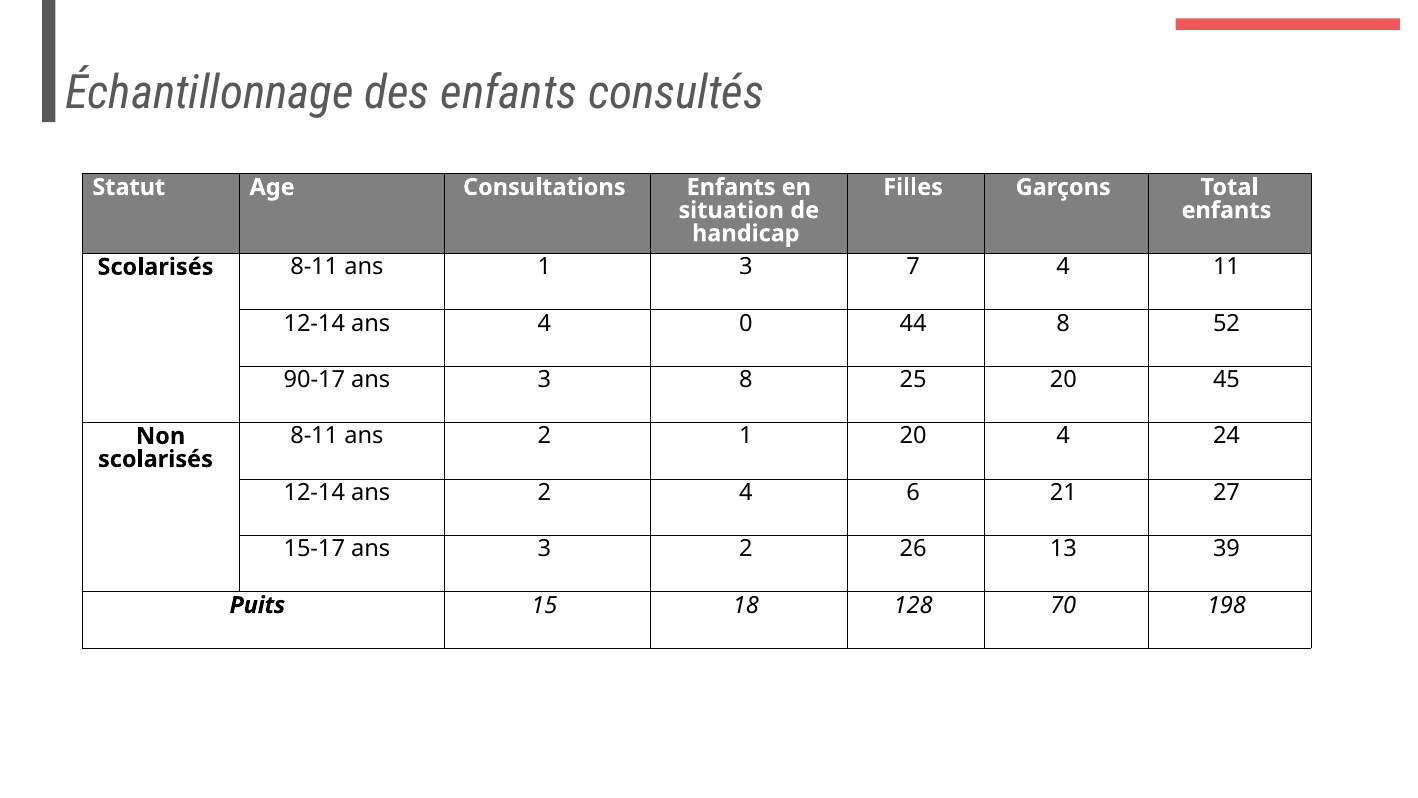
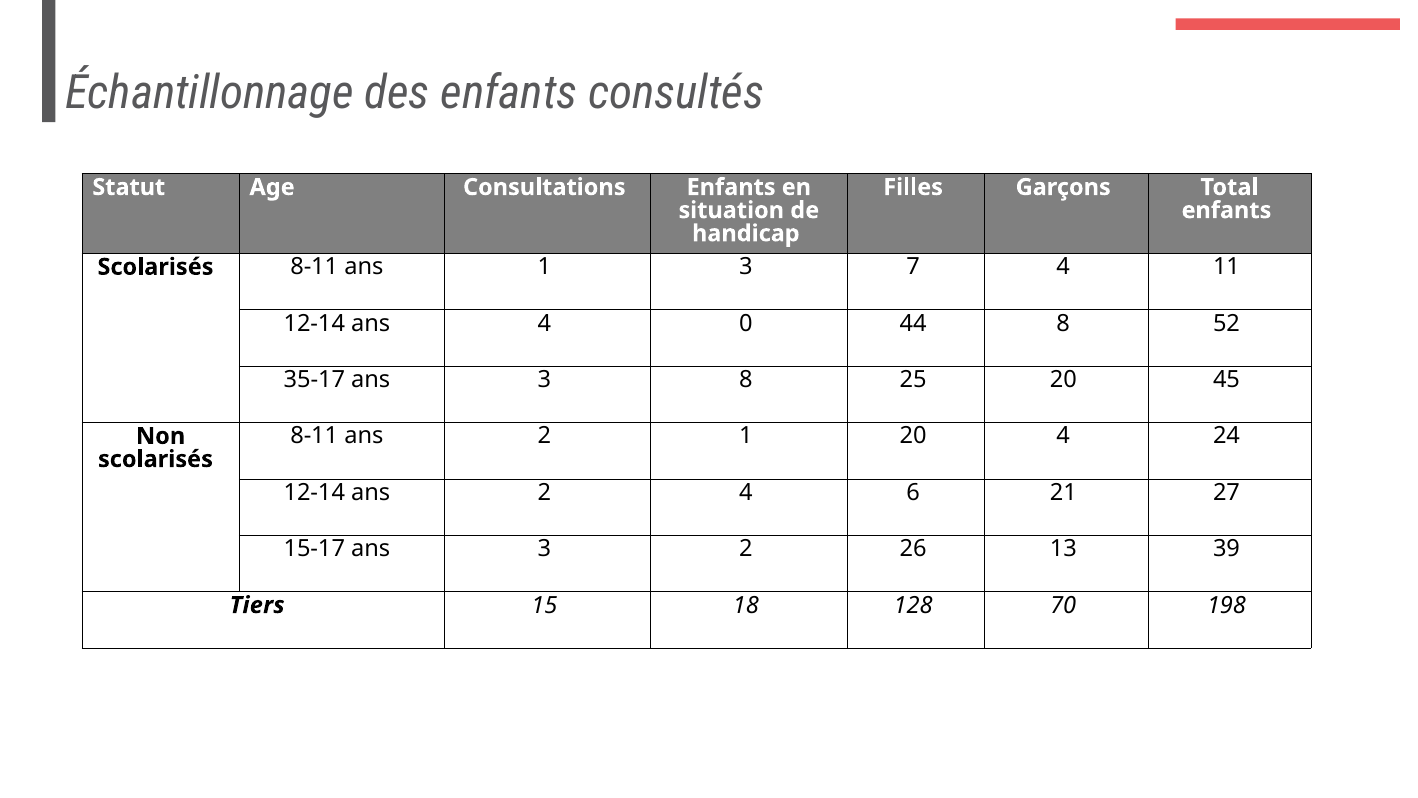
90-17: 90-17 -> 35-17 (314, 380)
Puits: Puits -> Tiers (257, 605)
